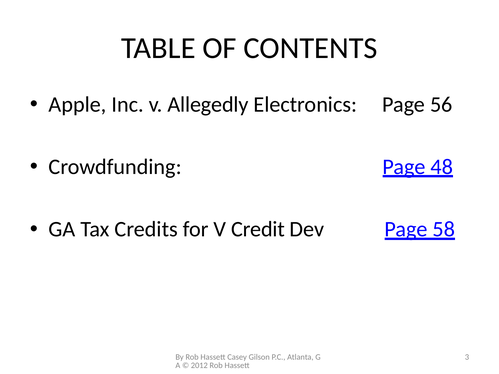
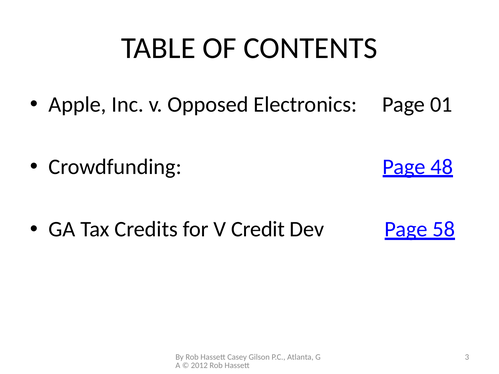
Allegedly: Allegedly -> Opposed (208, 105)
56: 56 -> 01 (441, 105)
